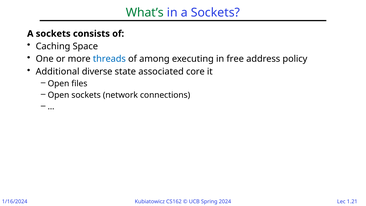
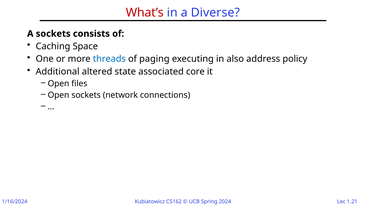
What’s colour: green -> red (145, 12)
in a Sockets: Sockets -> Diverse (215, 12)
among: among -> paging (154, 59)
free: free -> also (235, 59)
diverse: diverse -> altered (97, 72)
